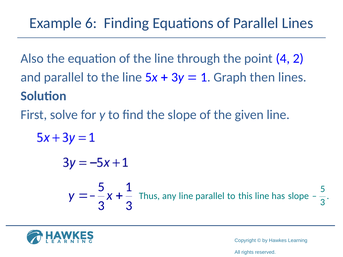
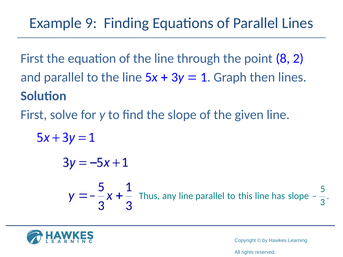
6: 6 -> 9 (91, 23)
Also: Also -> First (32, 59)
4: 4 -> 8 (283, 59)
